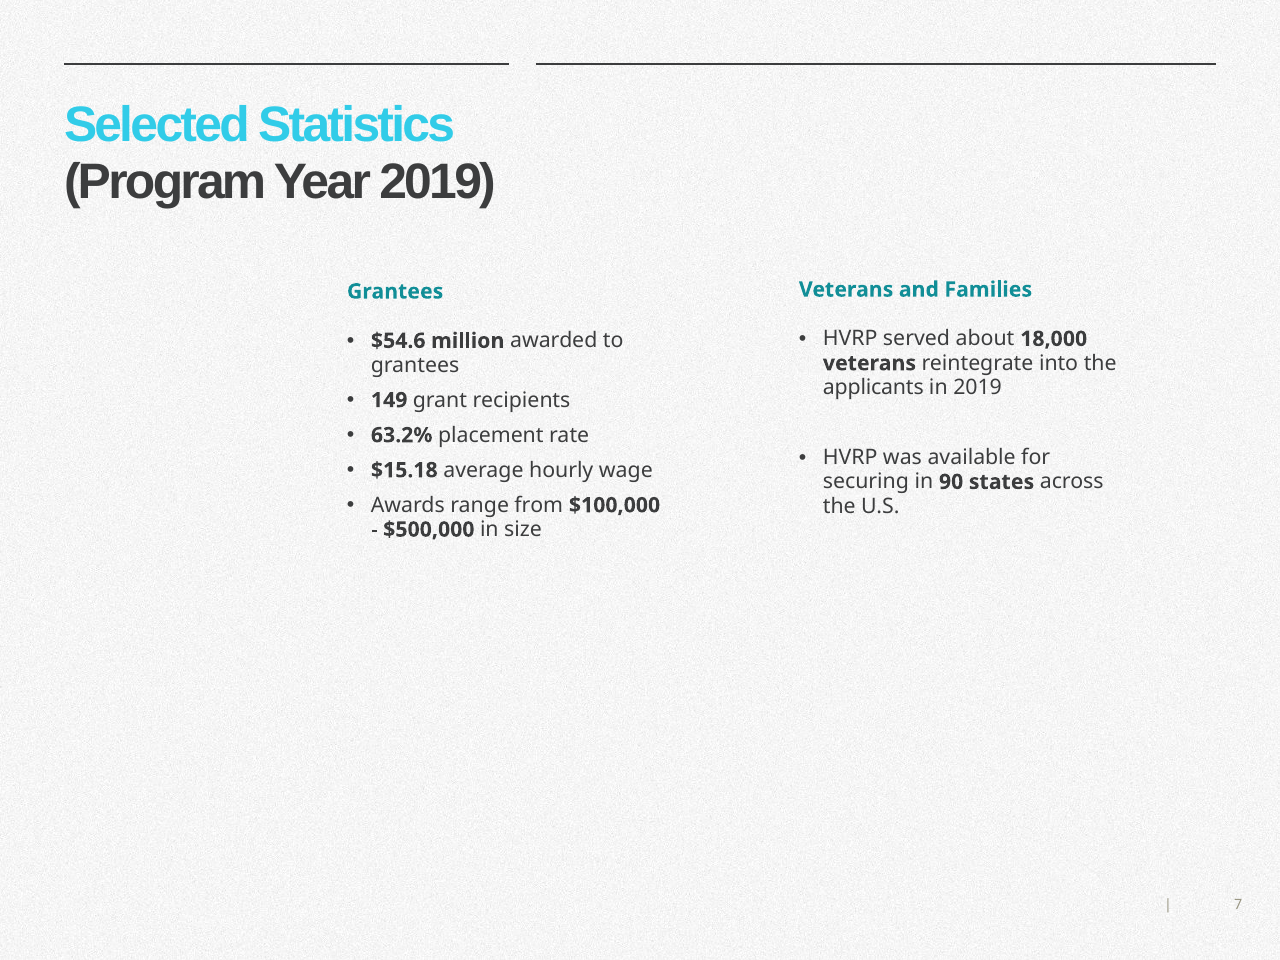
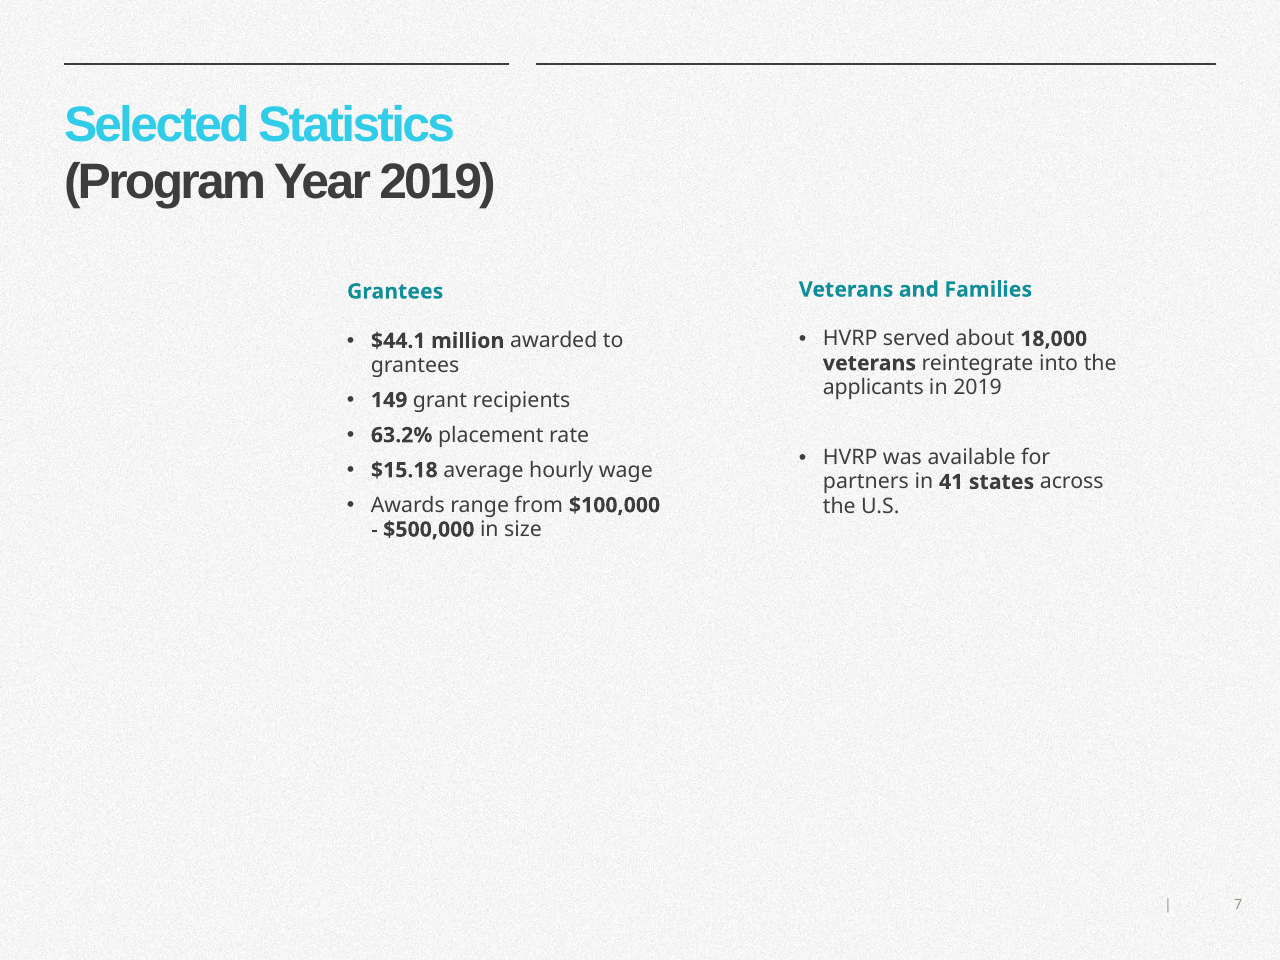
$54.6: $54.6 -> $44.1 (398, 341)
securing: securing -> partners (866, 482)
90: 90 -> 41 (951, 482)
